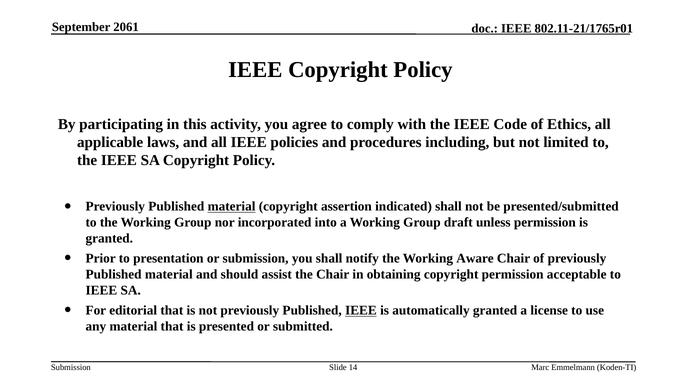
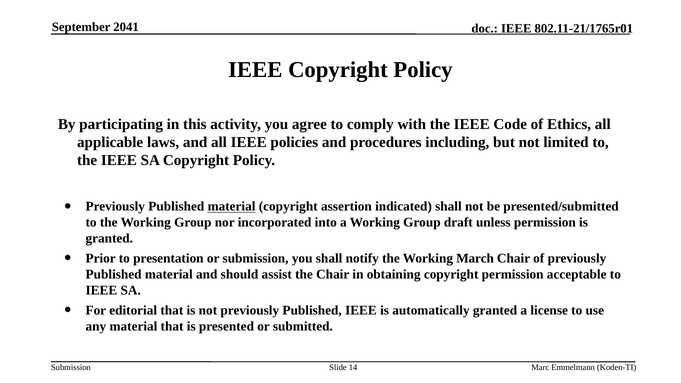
2061: 2061 -> 2041 (126, 27)
Aware: Aware -> March (475, 259)
IEEE underline: present -> none (361, 311)
